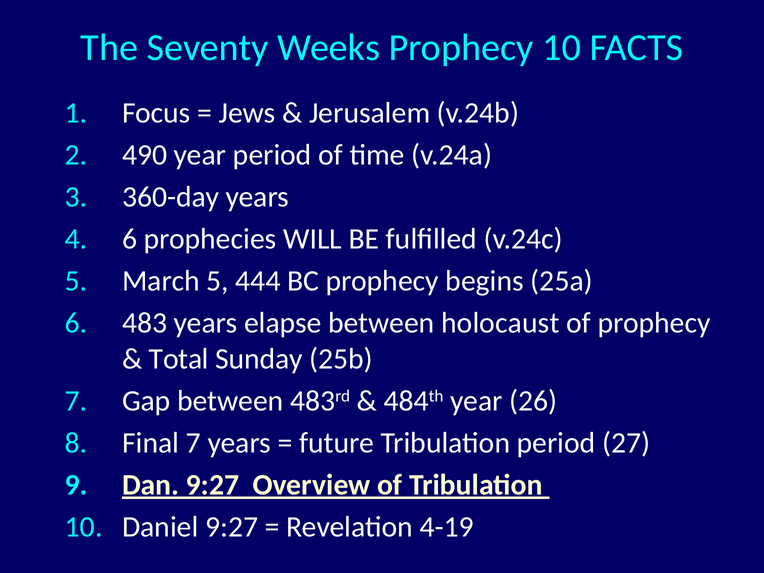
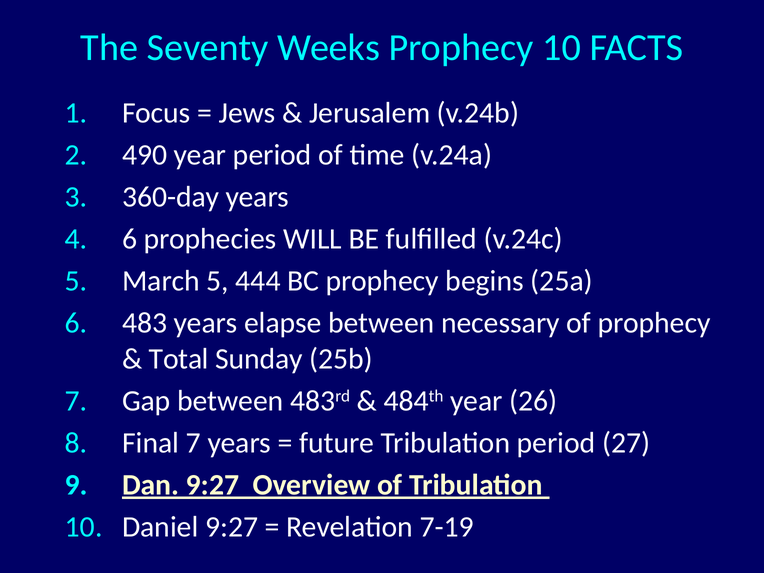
holocaust: holocaust -> necessary (500, 323)
4-19: 4-19 -> 7-19 (447, 527)
